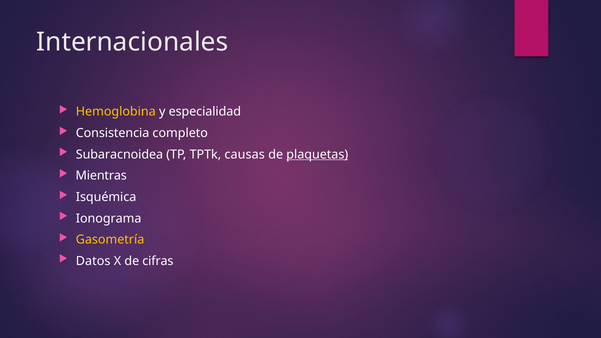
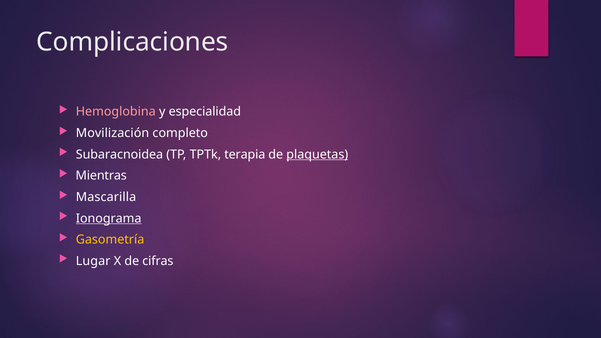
Internacionales: Internacionales -> Complicaciones (132, 42)
Hemoglobina colour: yellow -> pink (116, 112)
Consistencia: Consistencia -> Movilización (112, 133)
causas: causas -> terapia (245, 154)
Isquémica: Isquémica -> Mascarilla (106, 197)
Ionograma underline: none -> present (109, 218)
Datos: Datos -> Lugar (93, 261)
